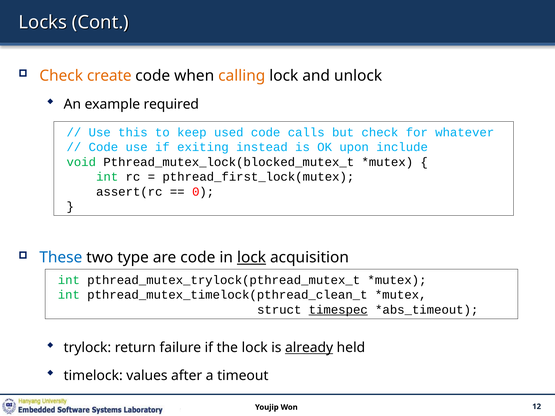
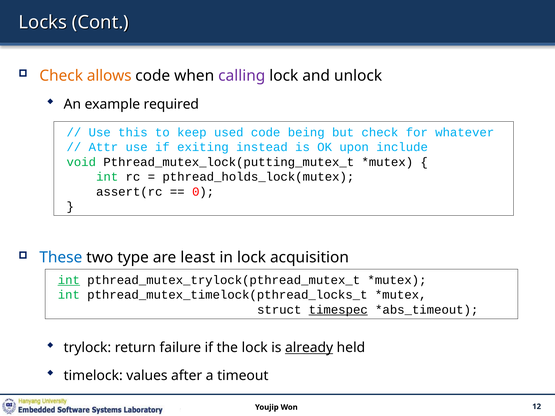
create: create -> allows (109, 76)
calling colour: orange -> purple (242, 76)
calls: calls -> being (306, 133)
Code: Code -> Attr (103, 147)
Pthread_mutex_lock(blocked_mutex_t: Pthread_mutex_lock(blocked_mutex_t -> Pthread_mutex_lock(putting_mutex_t (229, 162)
pthread_first_lock(mutex: pthread_first_lock(mutex -> pthread_holds_lock(mutex (258, 177)
are code: code -> least (198, 258)
lock underline: present -> none (251, 258)
int underline: none -> present (69, 280)
pthread_mutex_timelock(pthread_clean_t: pthread_mutex_timelock(pthread_clean_t -> pthread_mutex_timelock(pthread_locks_t (227, 295)
